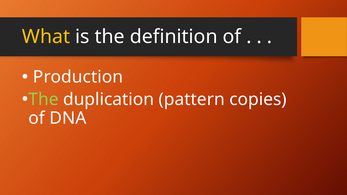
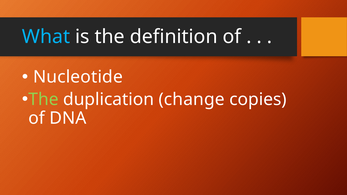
What colour: yellow -> light blue (46, 37)
Production: Production -> Nucleotide (78, 77)
pattern: pattern -> change (192, 99)
